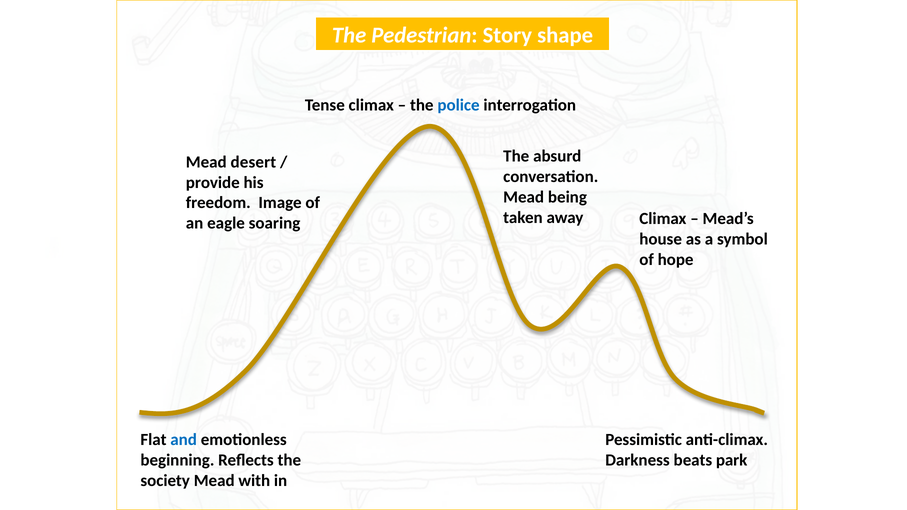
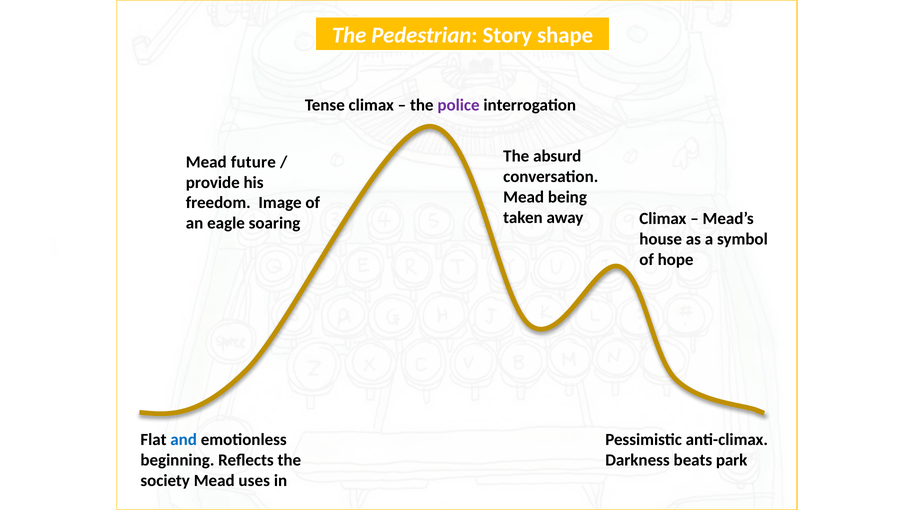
police colour: blue -> purple (459, 105)
desert: desert -> future (253, 162)
with: with -> uses (254, 481)
